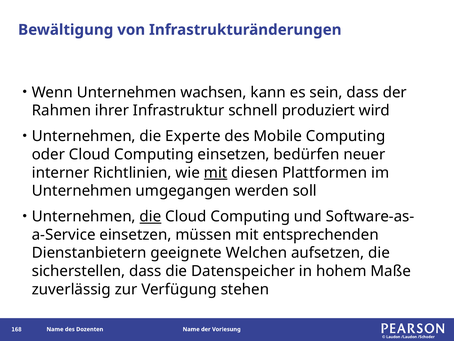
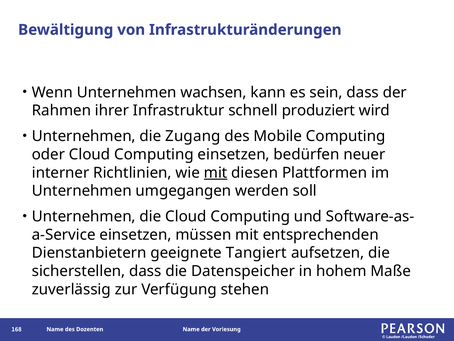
Experte: Experte -> Zugang (193, 136)
die underline: present -> none (151, 216)
Welchen: Welchen -> Tangiert (256, 253)
